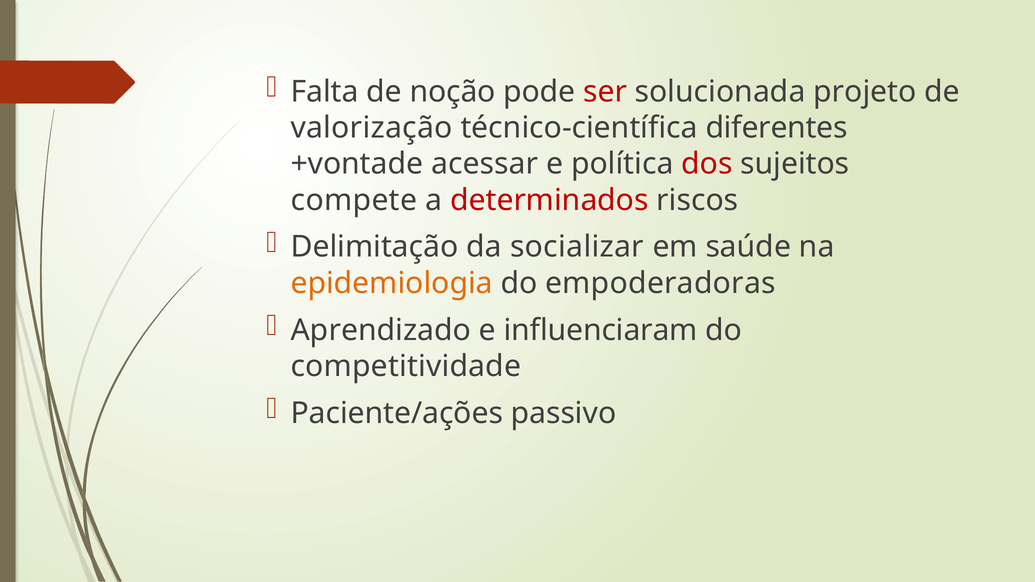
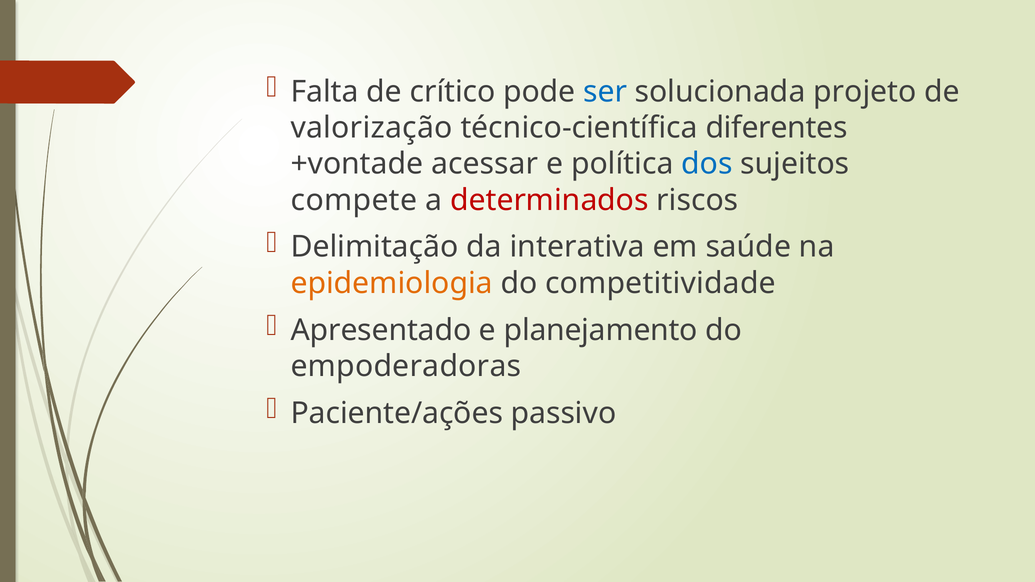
noção: noção -> crítico (453, 92)
ser colour: red -> blue (605, 92)
dos colour: red -> blue (707, 164)
socializar: socializar -> interativa (577, 247)
empoderadoras: empoderadoras -> competitividade (661, 283)
Aprendizado: Aprendizado -> Apresentado (381, 330)
influenciaram: influenciaram -> planejamento (601, 330)
competitividade: competitividade -> empoderadoras (406, 366)
